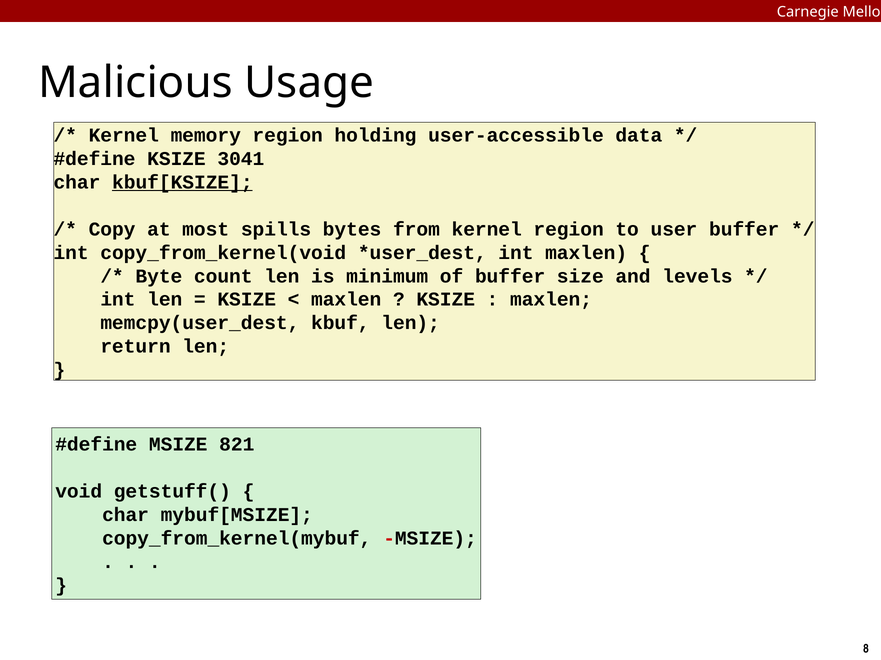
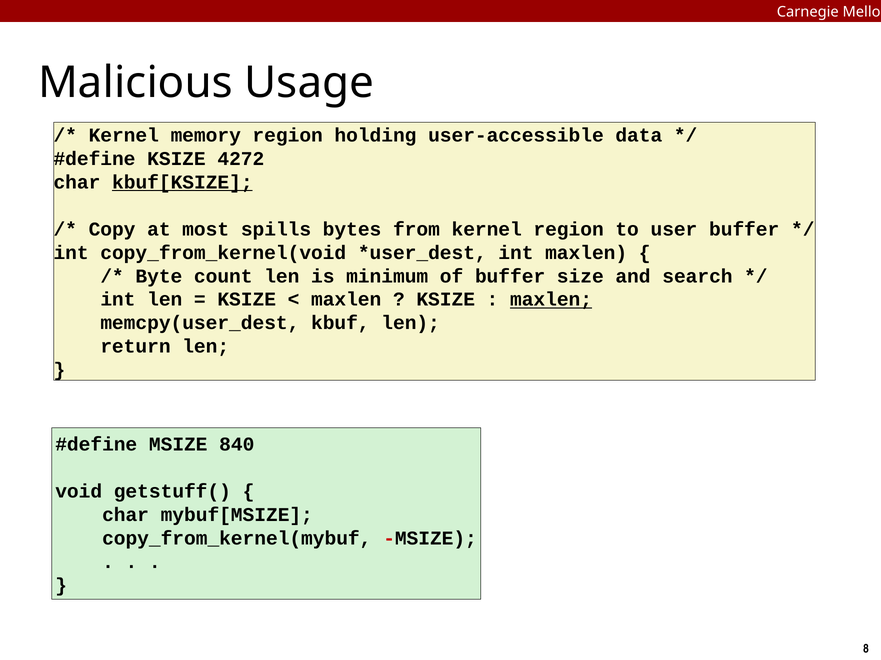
3041: 3041 -> 4272 (241, 159)
levels: levels -> search (697, 276)
maxlen underline: none -> present (551, 300)
821: 821 -> 840 (237, 445)
